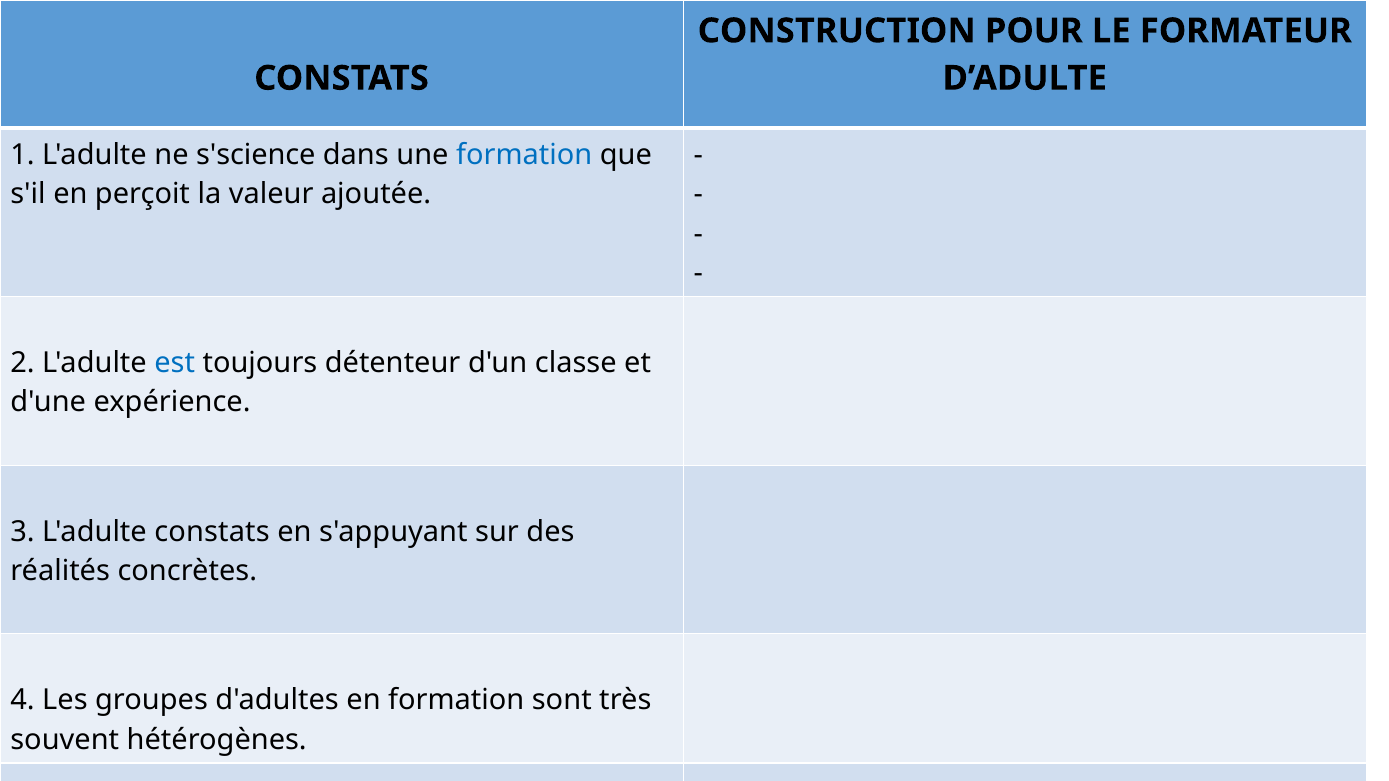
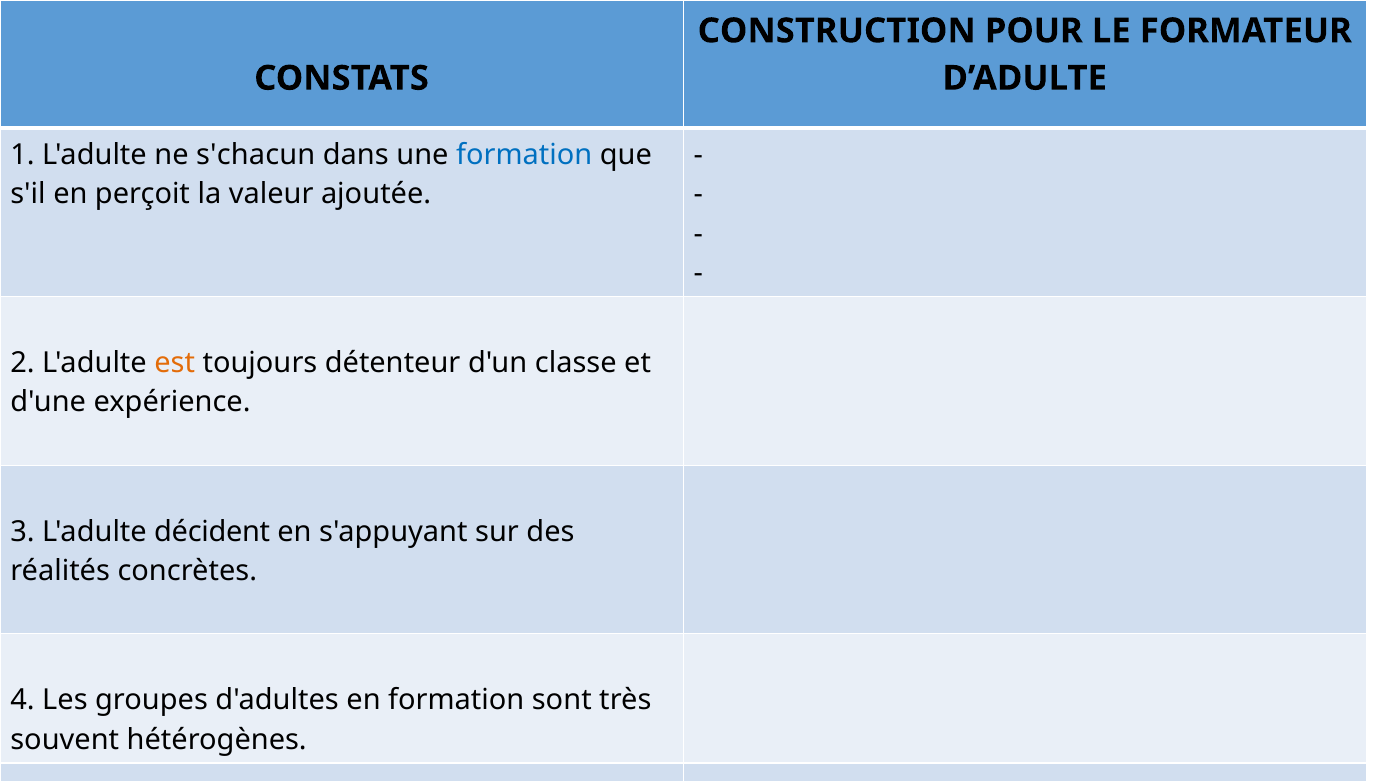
s'science: s'science -> s'chacun (256, 155)
est colour: blue -> orange (175, 363)
L'adulte constats: constats -> décident (212, 532)
